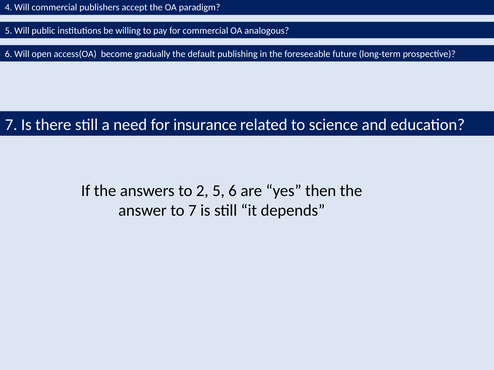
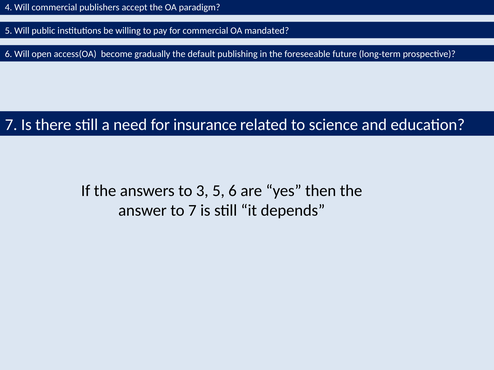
analogous: analogous -> mandated (267, 31)
2: 2 -> 3 (202, 191)
